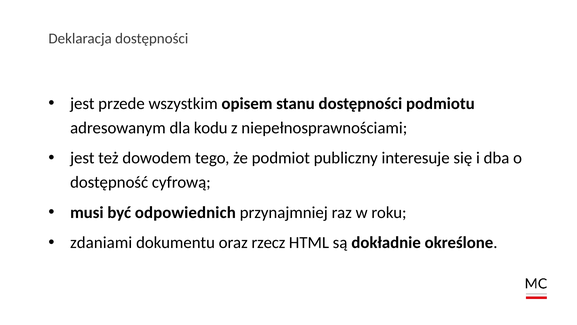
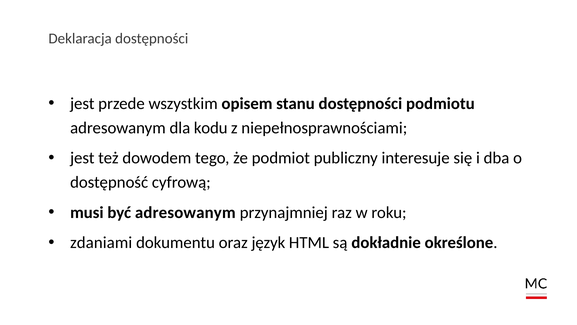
być odpowiednich: odpowiednich -> adresowanym (185, 212)
rzecz: rzecz -> język (268, 242)
